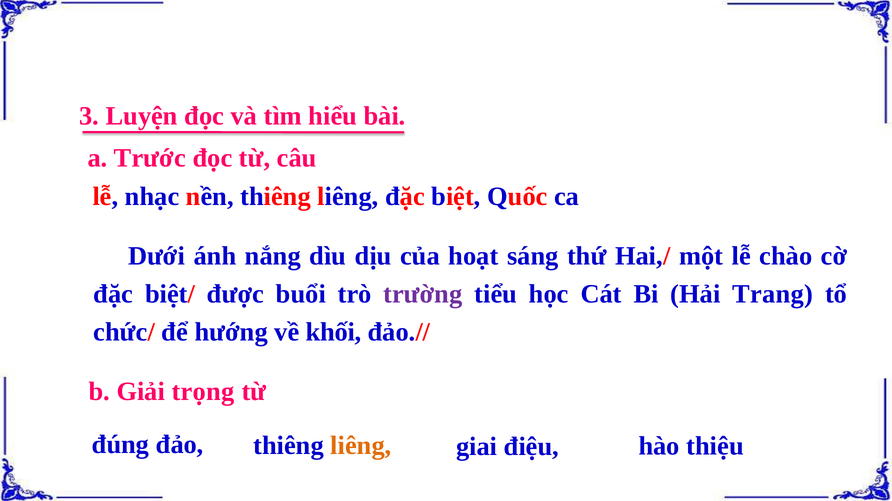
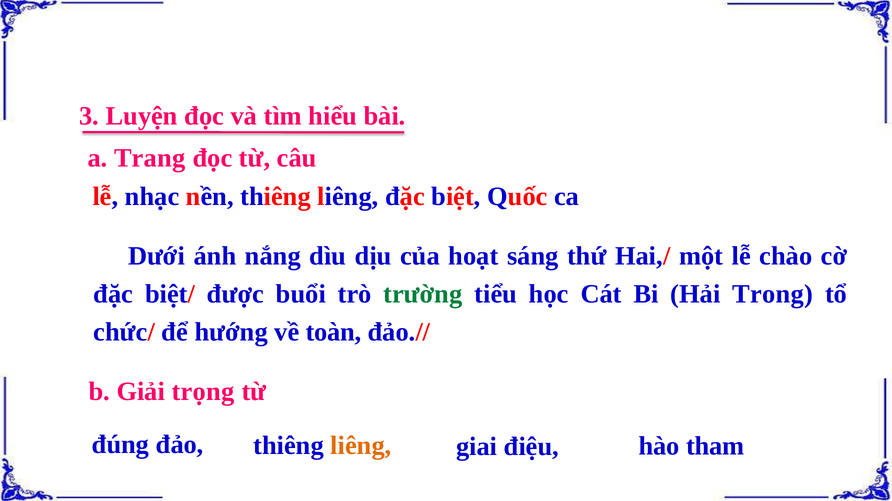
Trước: Trước -> Trang (150, 158)
trường colour: purple -> green (423, 294)
Trang: Trang -> Trong (773, 294)
khối: khối -> toàn (334, 332)
thiệu: thiệu -> tham (715, 446)
